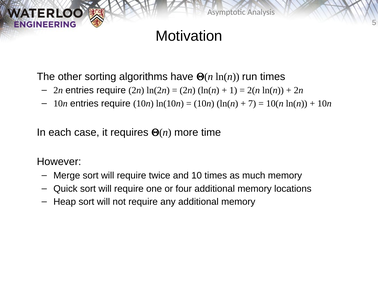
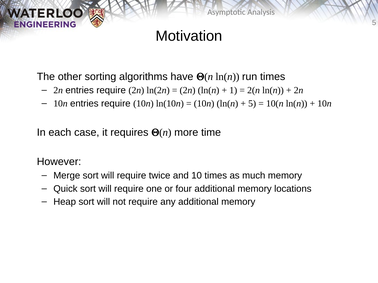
7: 7 -> 5 (252, 104)
